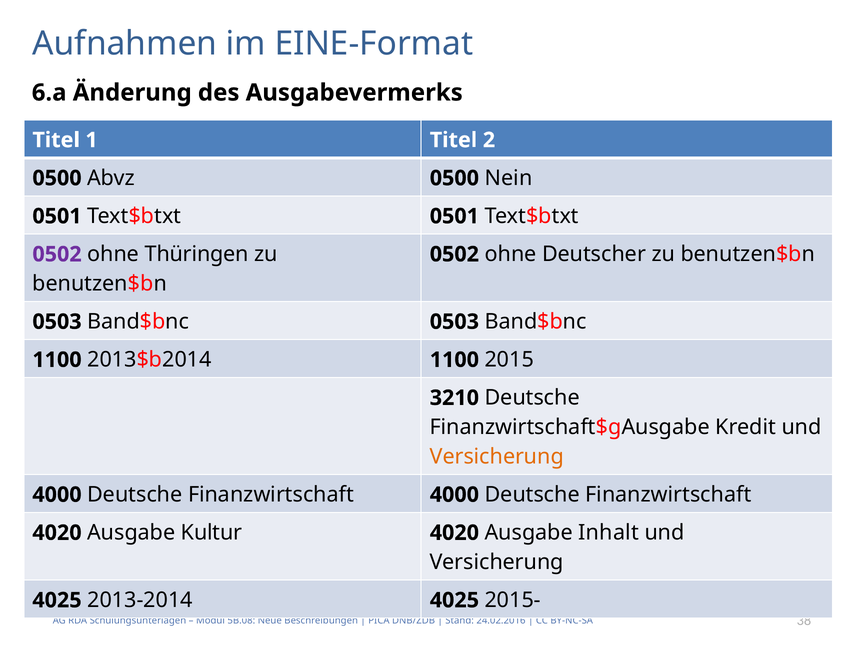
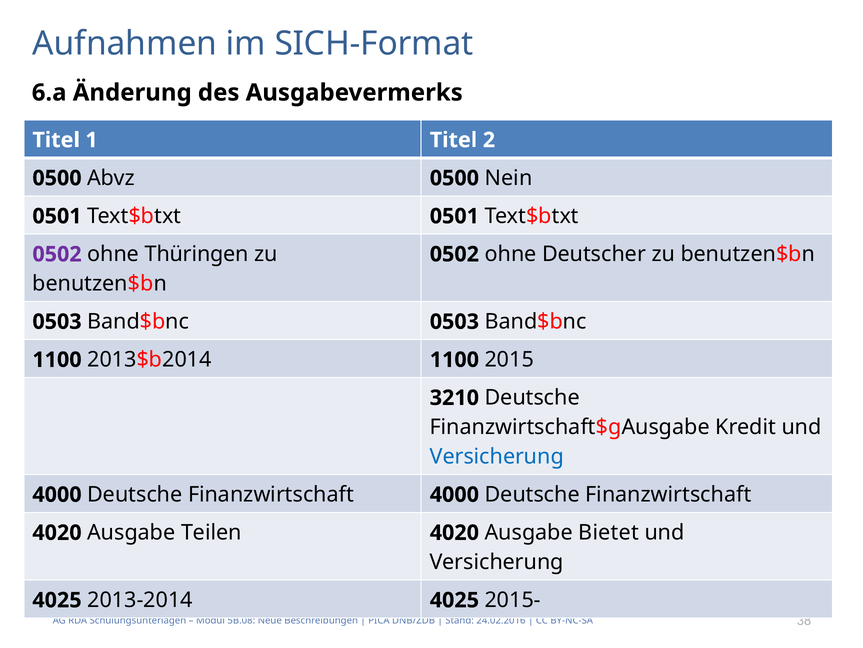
EINE-Format: EINE-Format -> SICH-Format (374, 44)
Versicherung colour: orange -> blue (497, 456)
Kultur: Kultur -> Teilen (211, 532)
Inhalt: Inhalt -> Bietet (609, 532)
